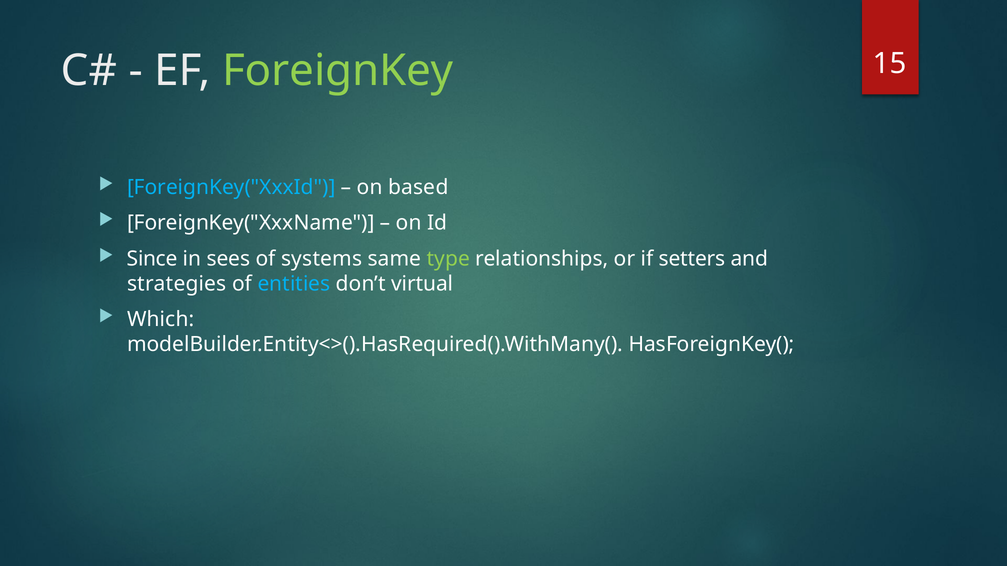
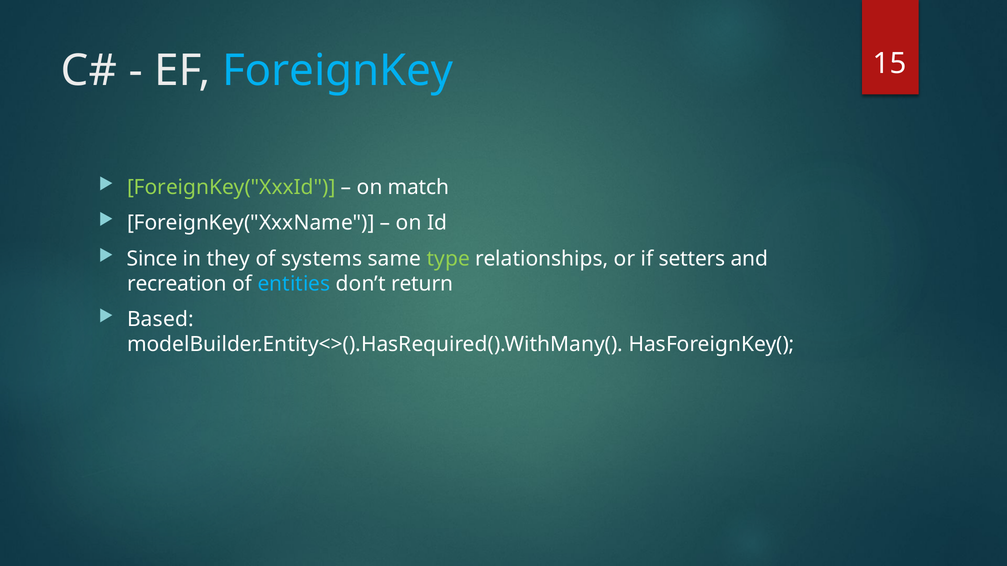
ForeignKey colour: light green -> light blue (338, 71)
ForeignKey("XxxId colour: light blue -> light green (231, 187)
based: based -> match (418, 187)
sees: sees -> they (228, 259)
strategies: strategies -> recreation (177, 284)
virtual: virtual -> return (422, 284)
Which: Which -> Based (161, 320)
